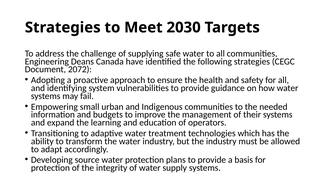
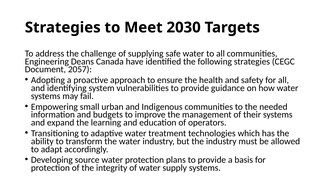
2072: 2072 -> 2057 (80, 69)
